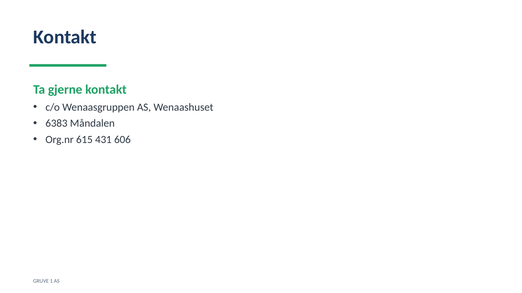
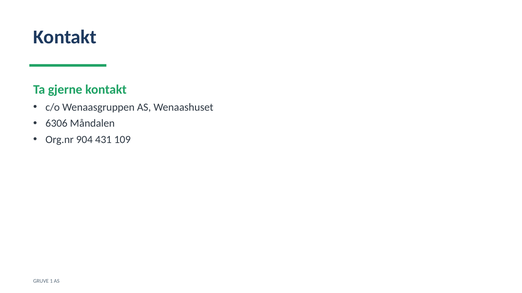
6383: 6383 -> 6306 (56, 124)
615: 615 -> 904 (84, 140)
606: 606 -> 109 (122, 140)
